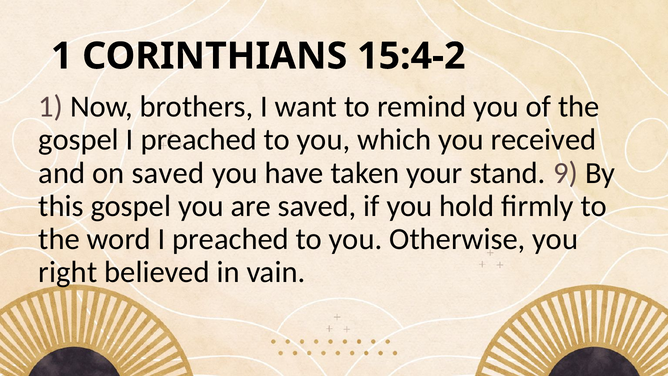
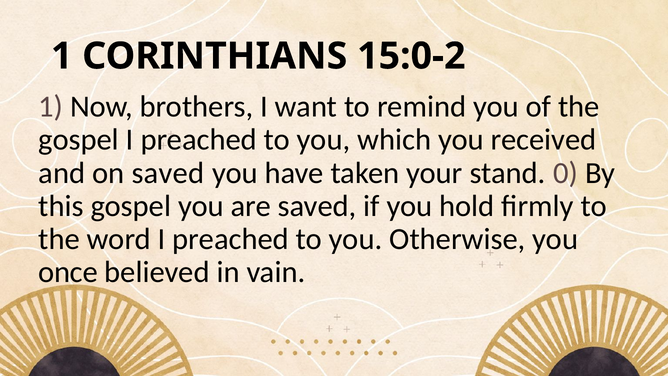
15:4-2: 15:4-2 -> 15:0-2 (411, 56)
9: 9 -> 0 (566, 173)
right: right -> once (68, 272)
